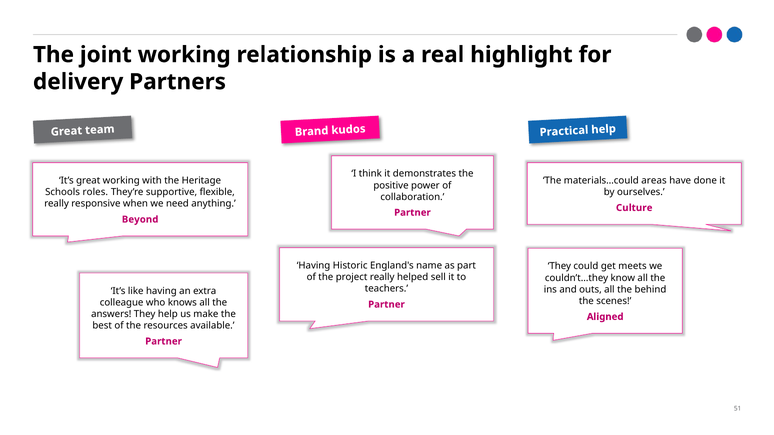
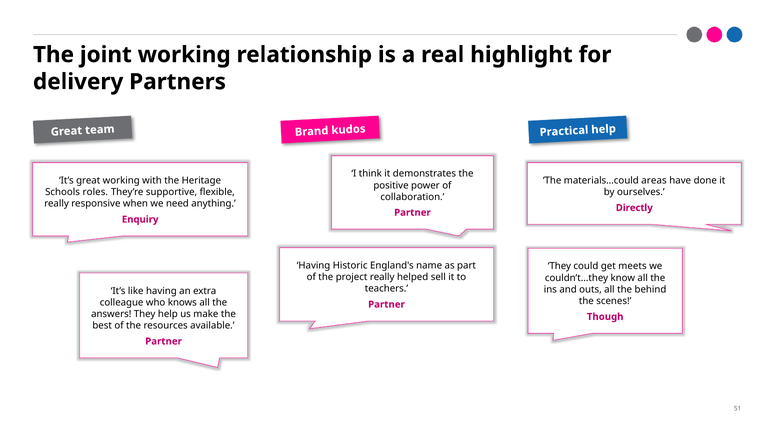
Culture: Culture -> Directly (634, 208)
Beyond: Beyond -> Enquiry (140, 220)
Aligned: Aligned -> Though (605, 317)
